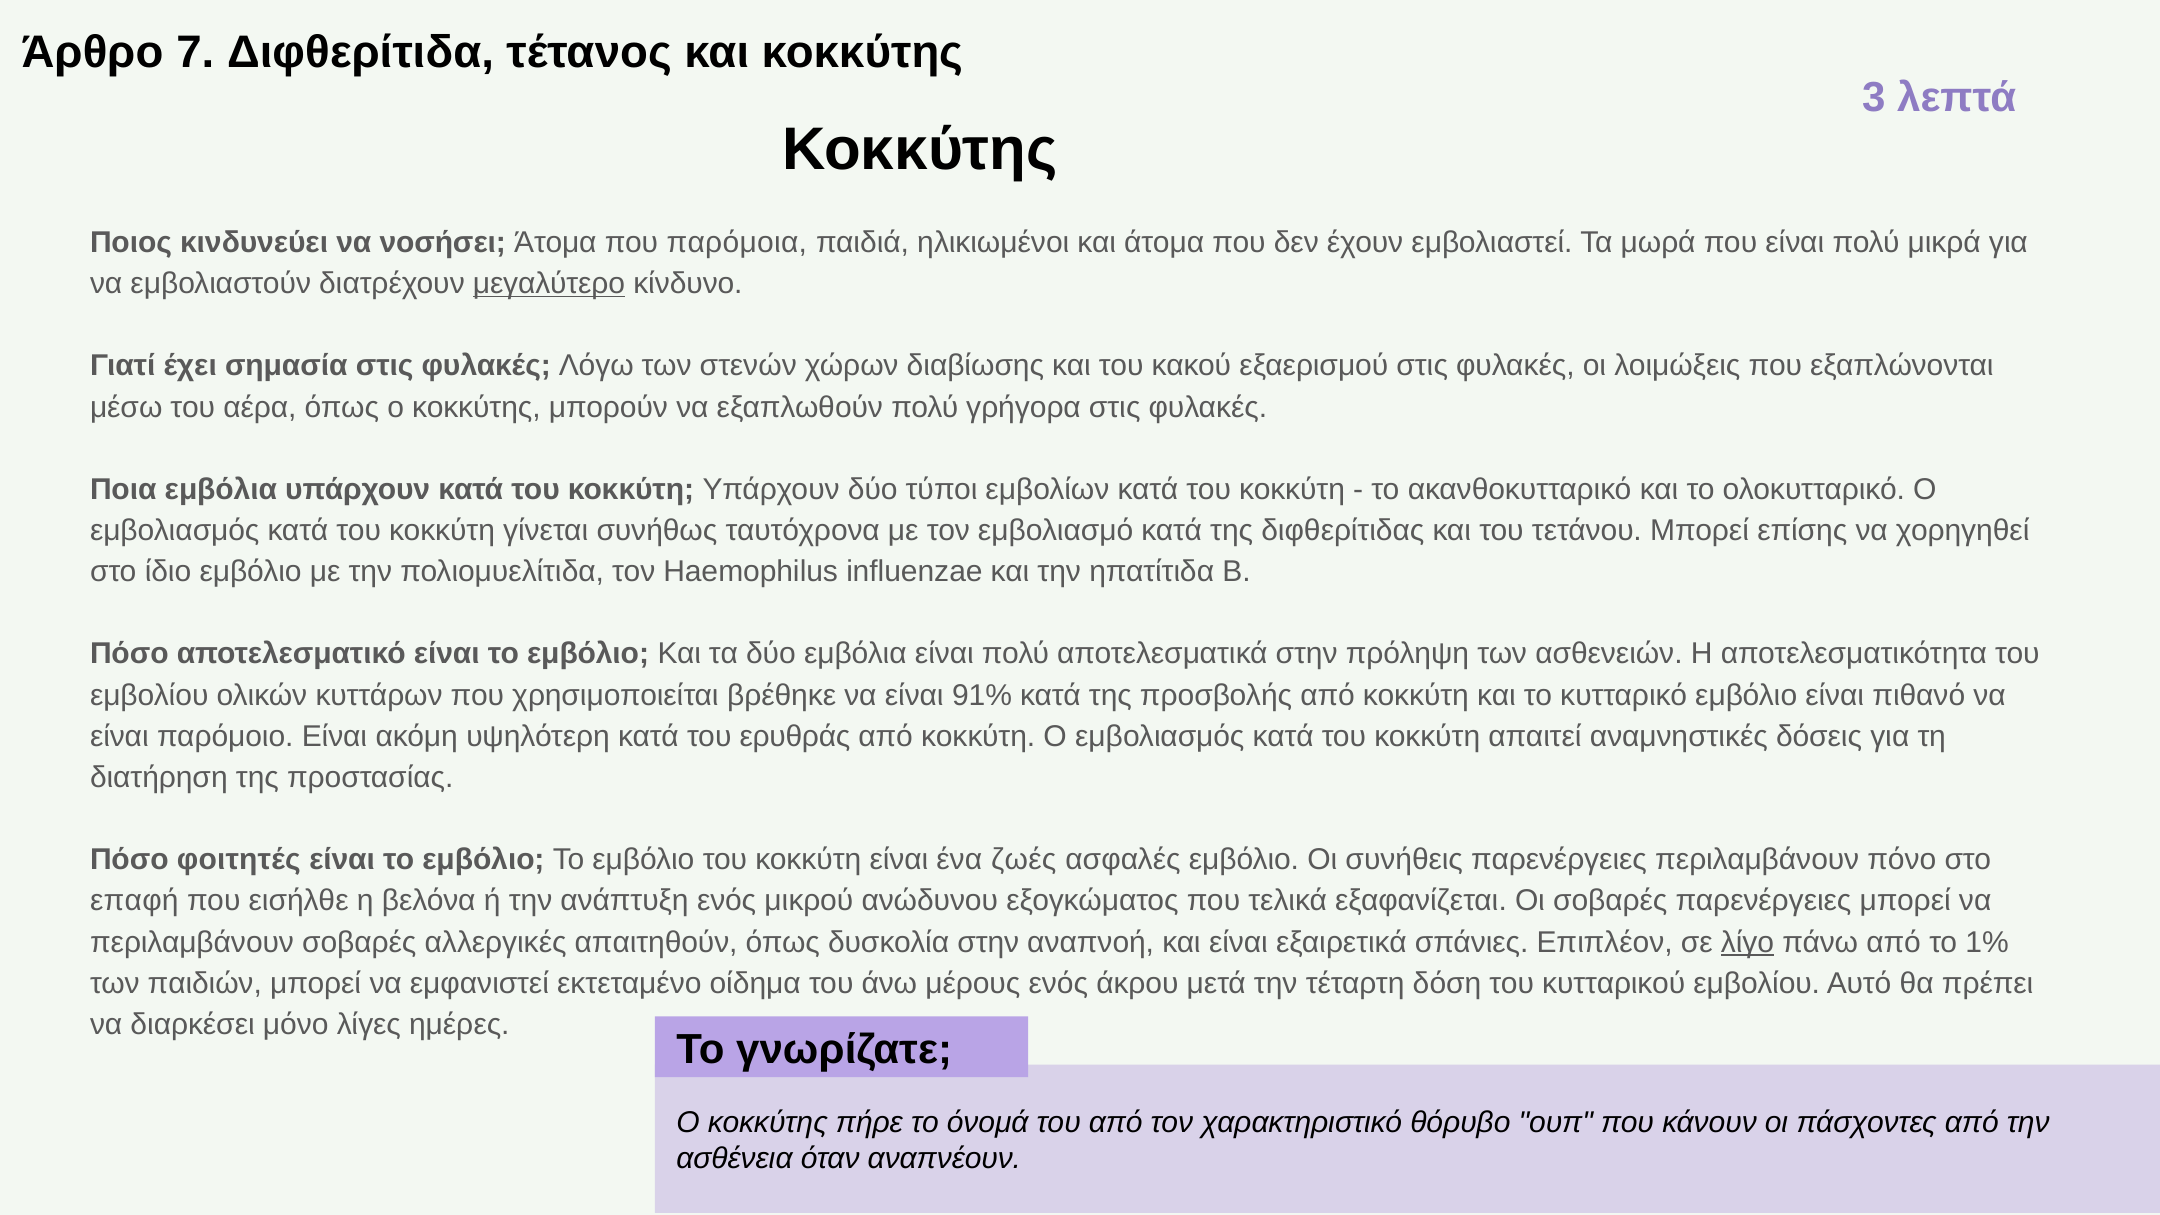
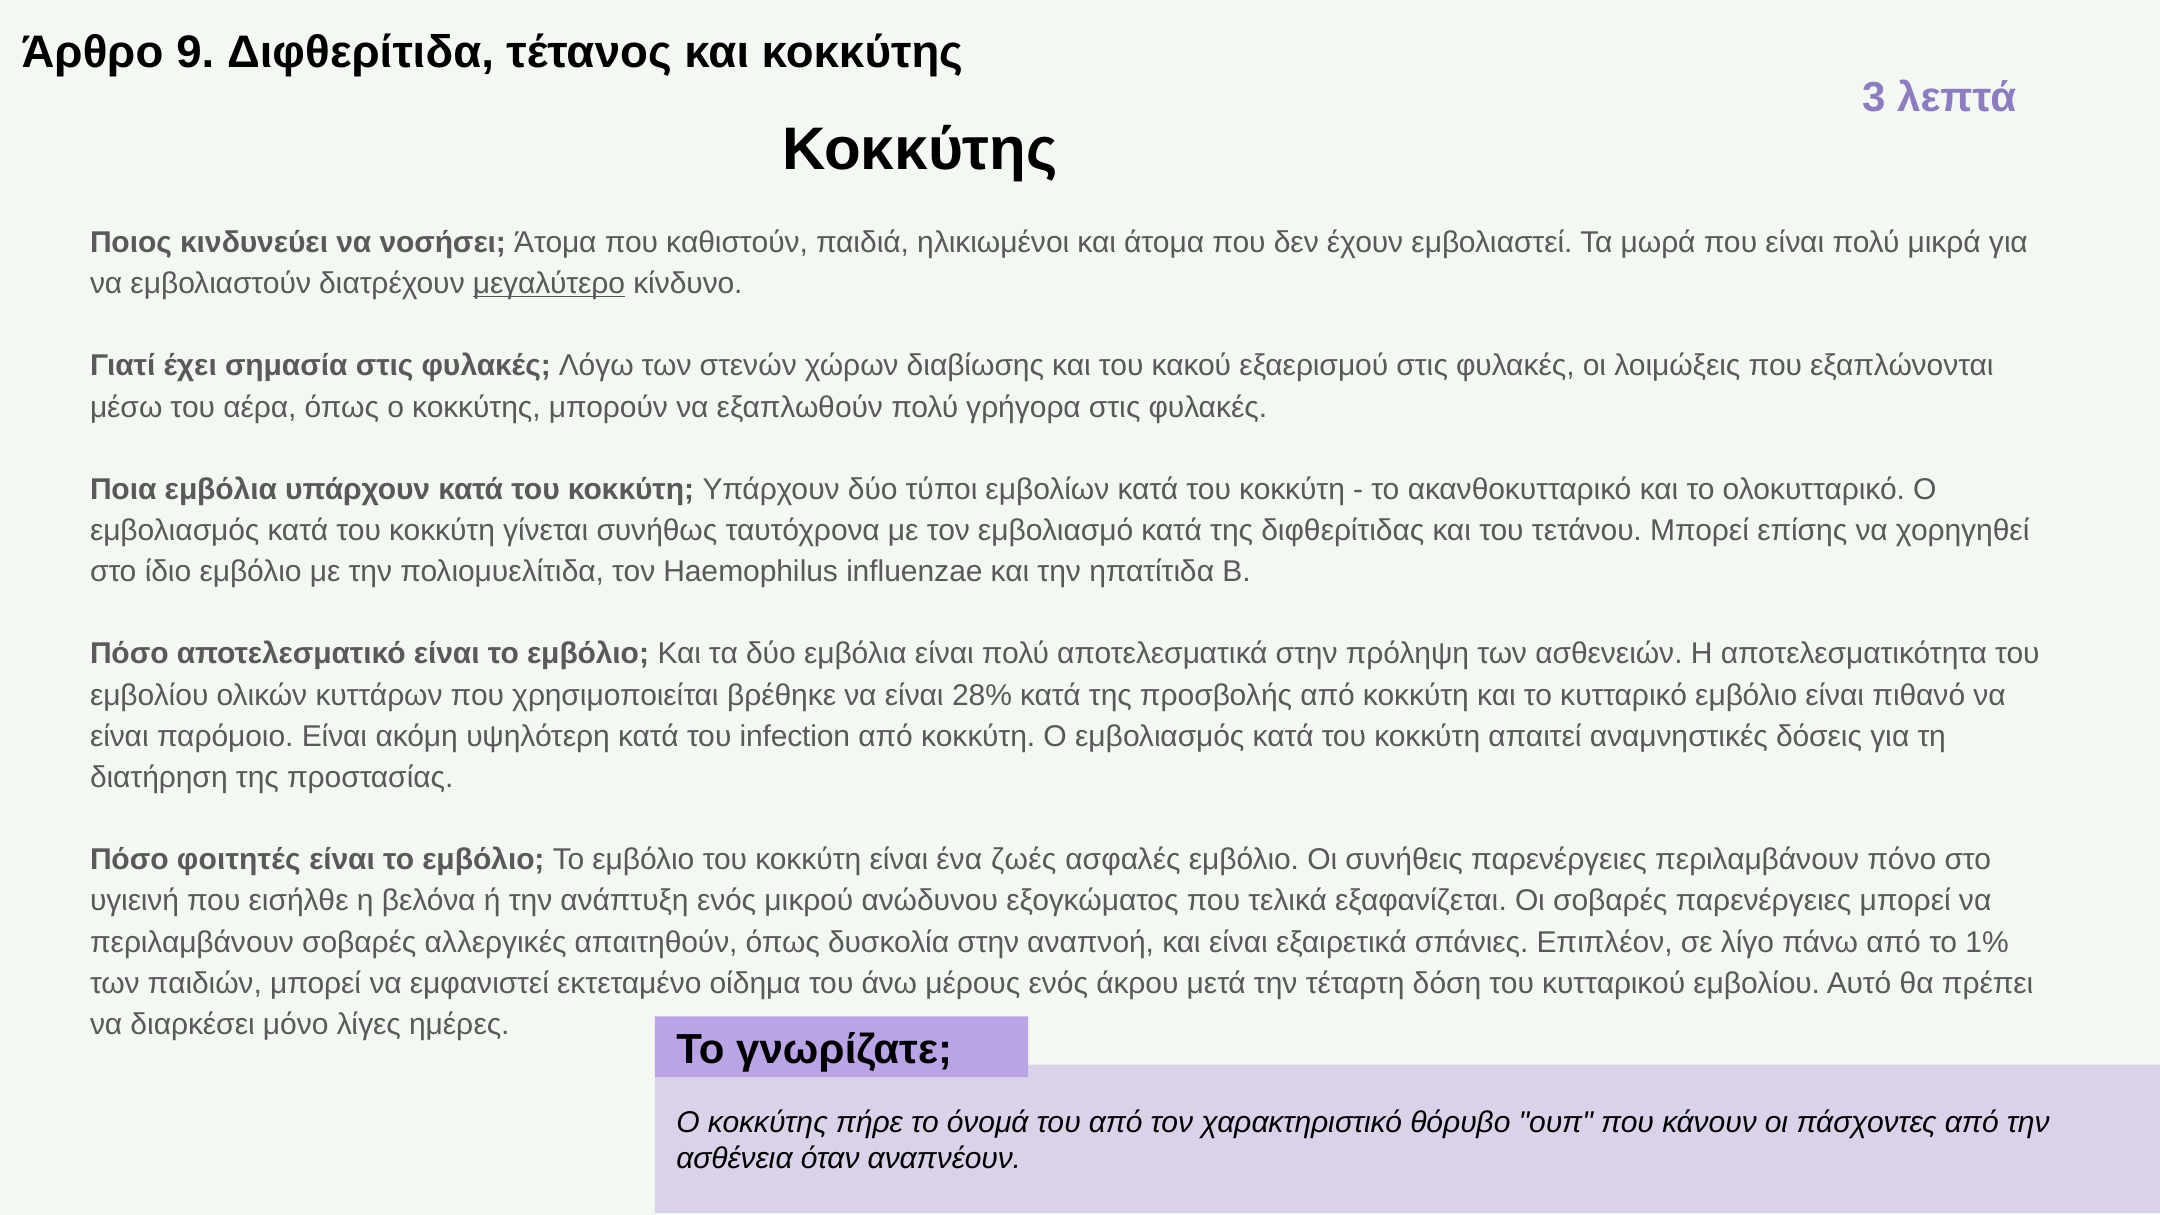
7: 7 -> 9 (195, 52)
παρόμοια: παρόμοια -> καθιστούν (737, 242)
91%: 91% -> 28% (982, 695)
ερυθράς: ερυθράς -> infection (795, 736)
επαφή: επαφή -> υγιεινή (135, 901)
λίγο underline: present -> none (1747, 942)
